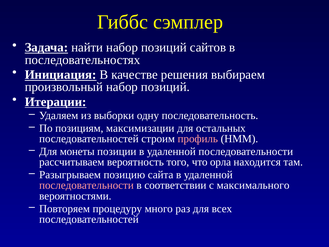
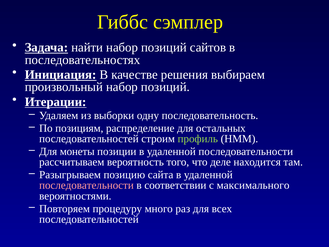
максимизации: максимизации -> распределение (140, 128)
профиль colour: pink -> light green (198, 139)
орла: орла -> деле (221, 162)
